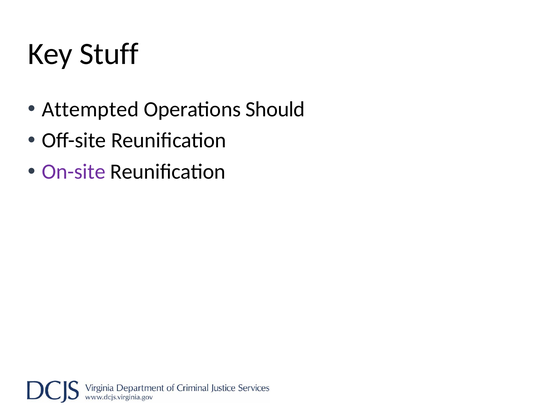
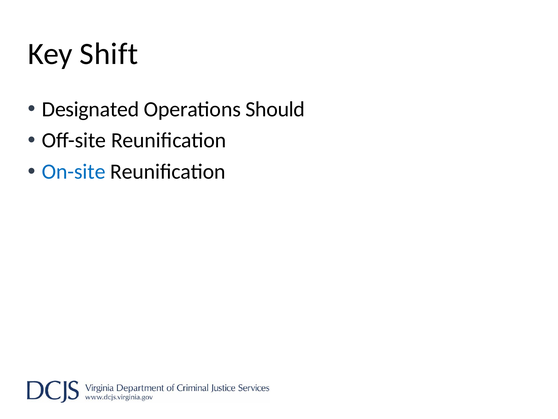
Stuff: Stuff -> Shift (109, 54)
Attempted: Attempted -> Designated (90, 109)
On-site colour: purple -> blue (74, 172)
